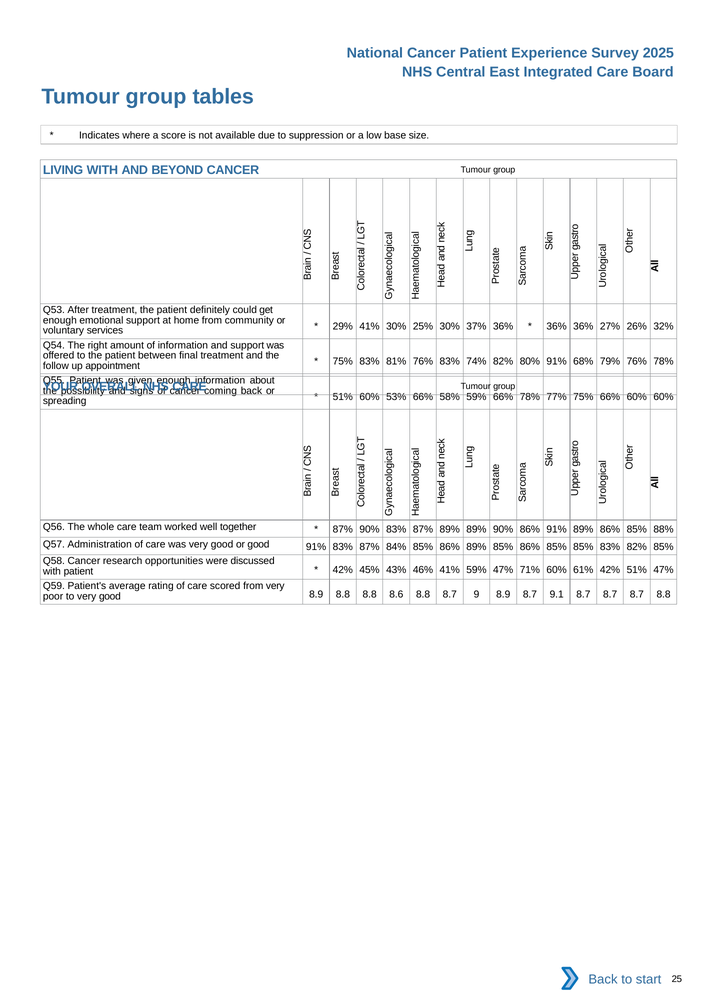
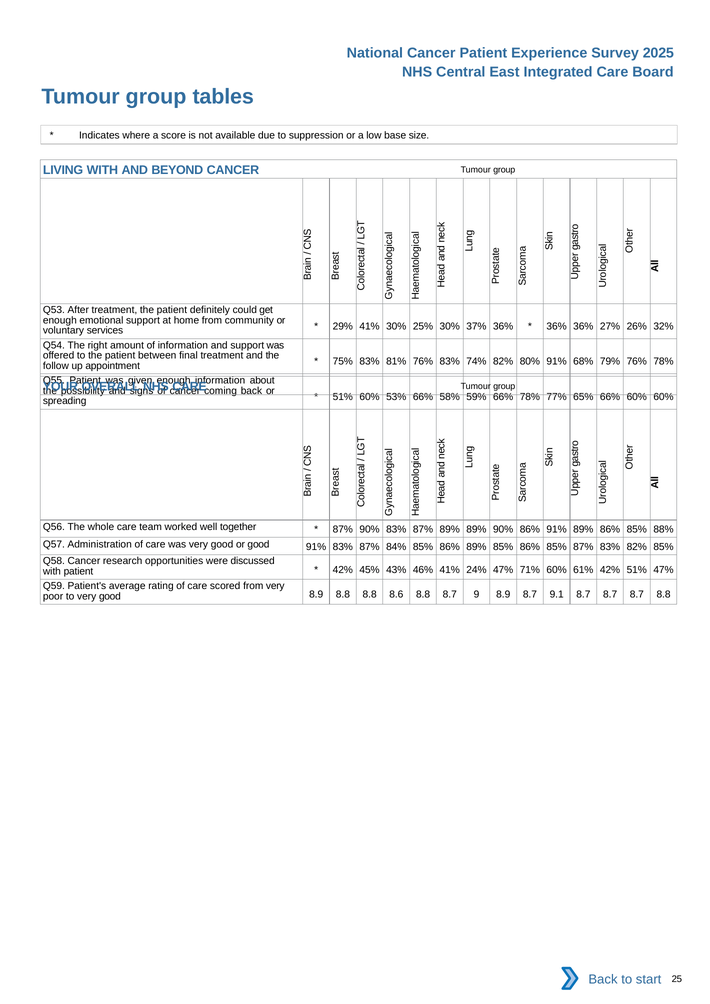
77% 75%: 75% -> 65% (583, 397)
85% 85%: 85% -> 87% (583, 547)
41% 59%: 59% -> 24% (476, 570)
